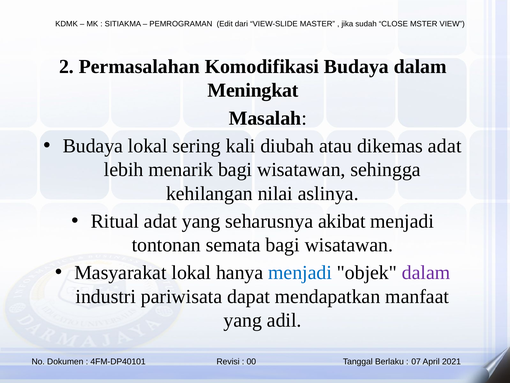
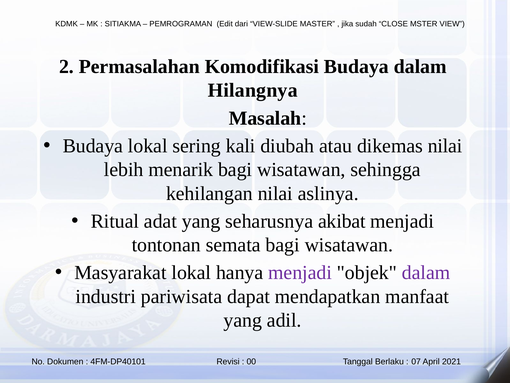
Meningkat: Meningkat -> Hilangnya (253, 90)
dikemas adat: adat -> nilai (445, 146)
menjadi colour: blue -> purple (300, 272)
